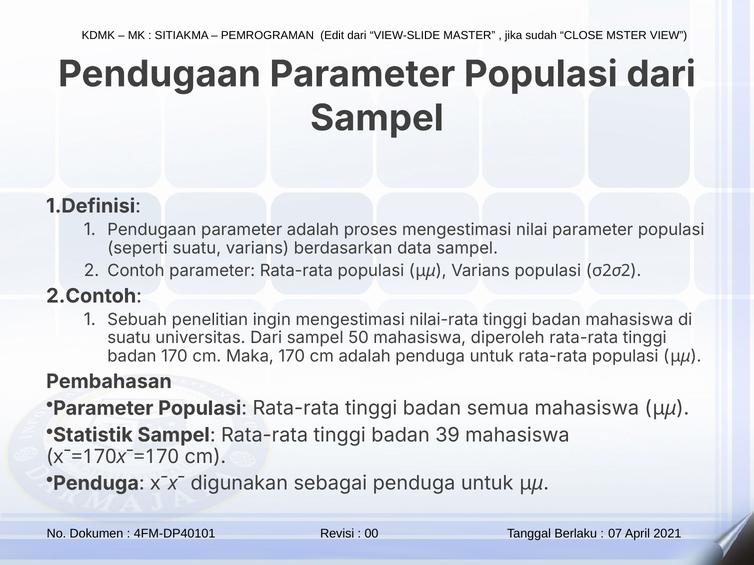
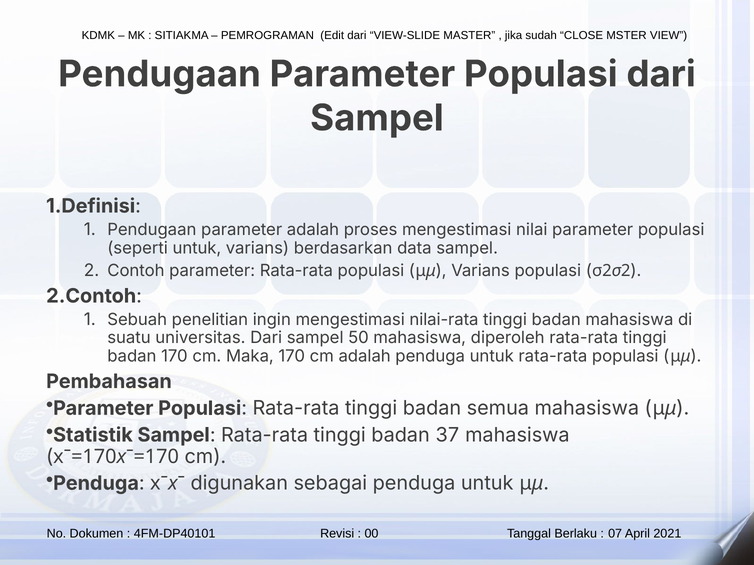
seperti suatu: suatu -> untuk (197, 248)
39: 39 -> 37 (447, 435)
